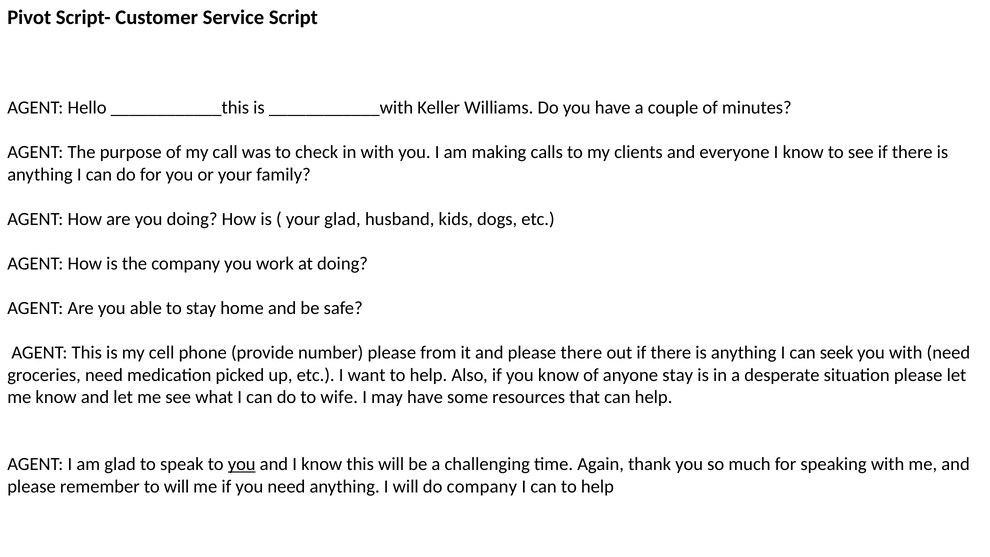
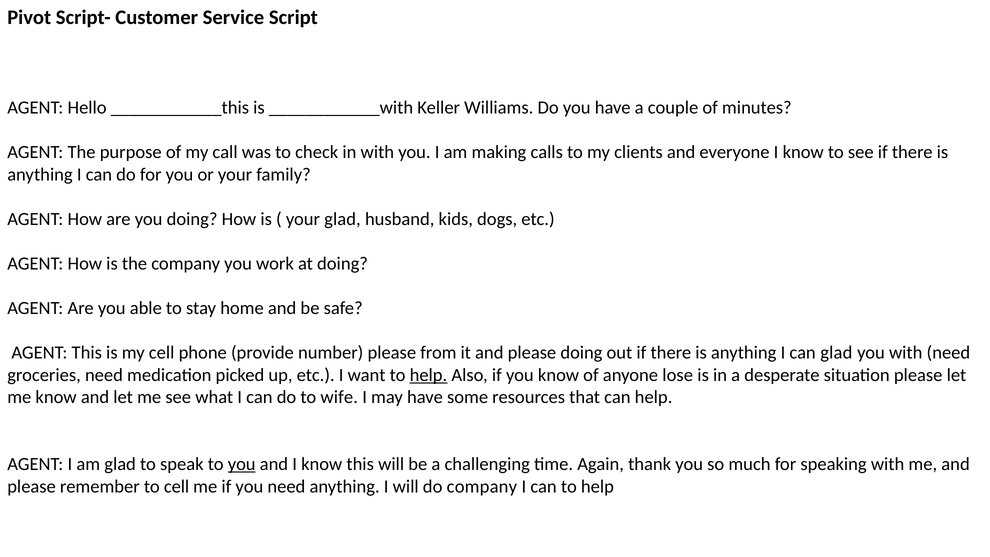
please there: there -> doing (581, 353)
can seek: seek -> glad (836, 353)
help underline: none -> present (428, 375)
anyone stay: stay -> lose (678, 375)
to will: will -> cell (177, 486)
